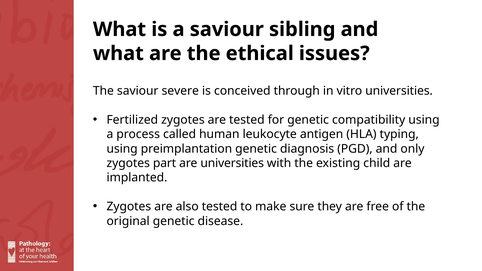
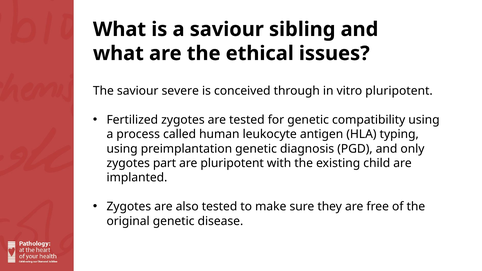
vitro universities: universities -> pluripotent (399, 91)
are universities: universities -> pluripotent (232, 163)
